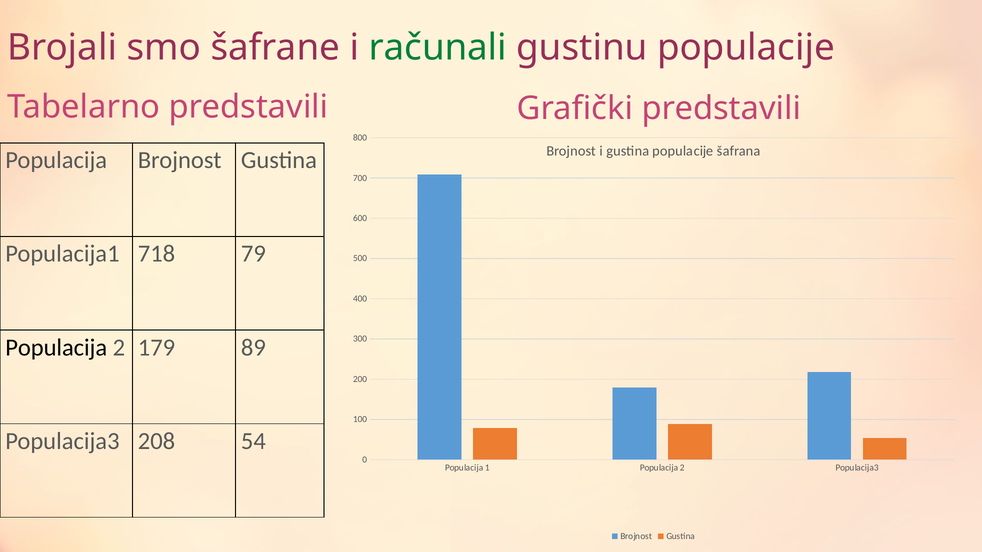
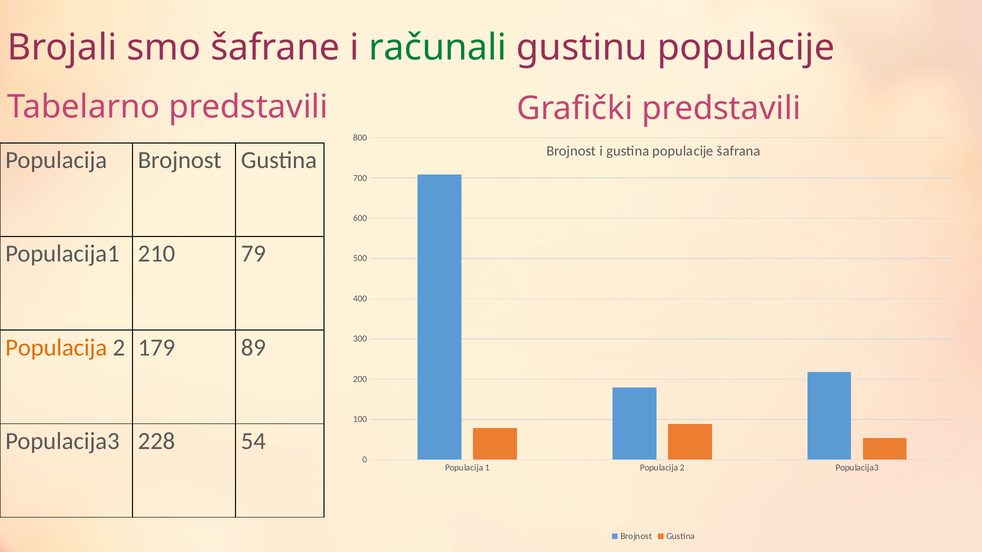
718: 718 -> 210 (156, 254)
Populacija colour: black -> orange (56, 348)
208: 208 -> 228 (156, 441)
